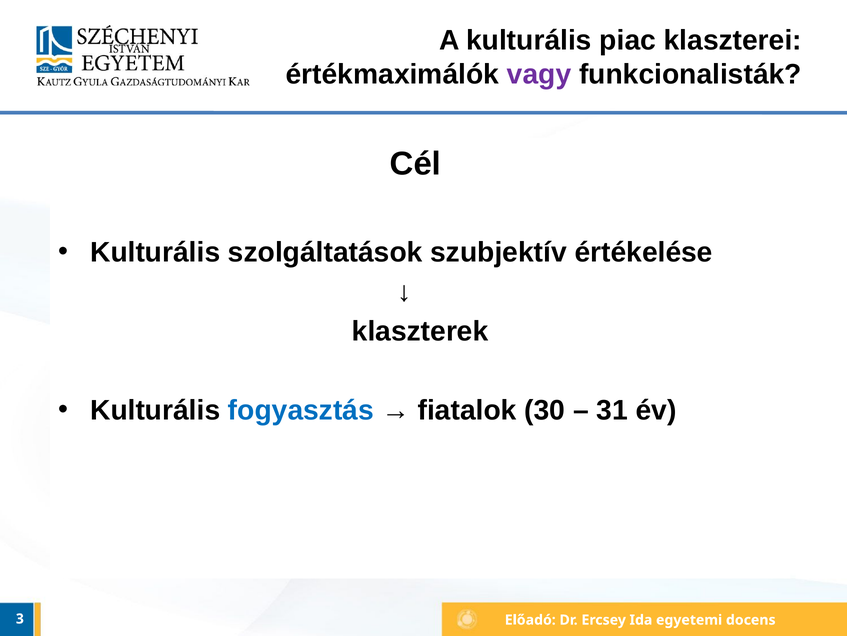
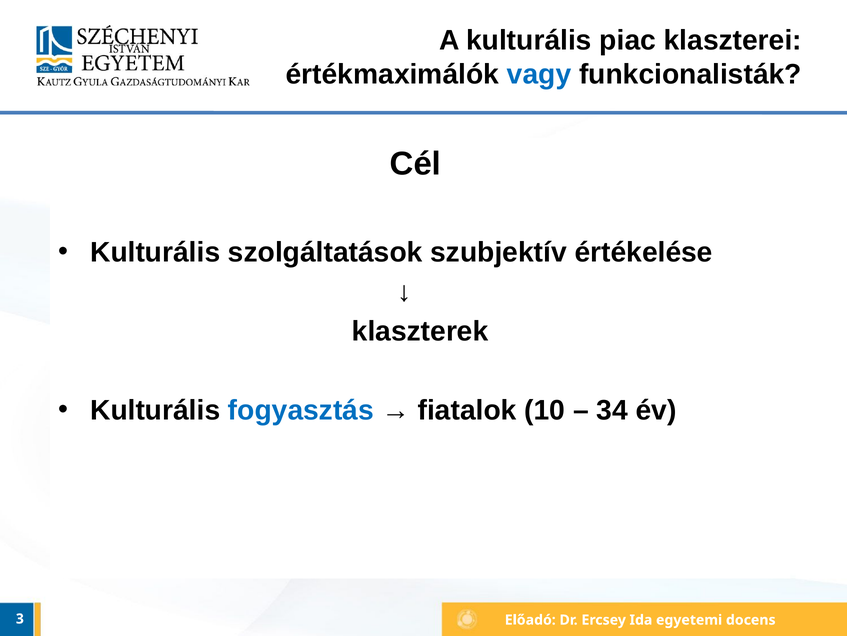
vagy colour: purple -> blue (539, 74)
30: 30 -> 10 (545, 410)
31: 31 -> 34 (612, 410)
